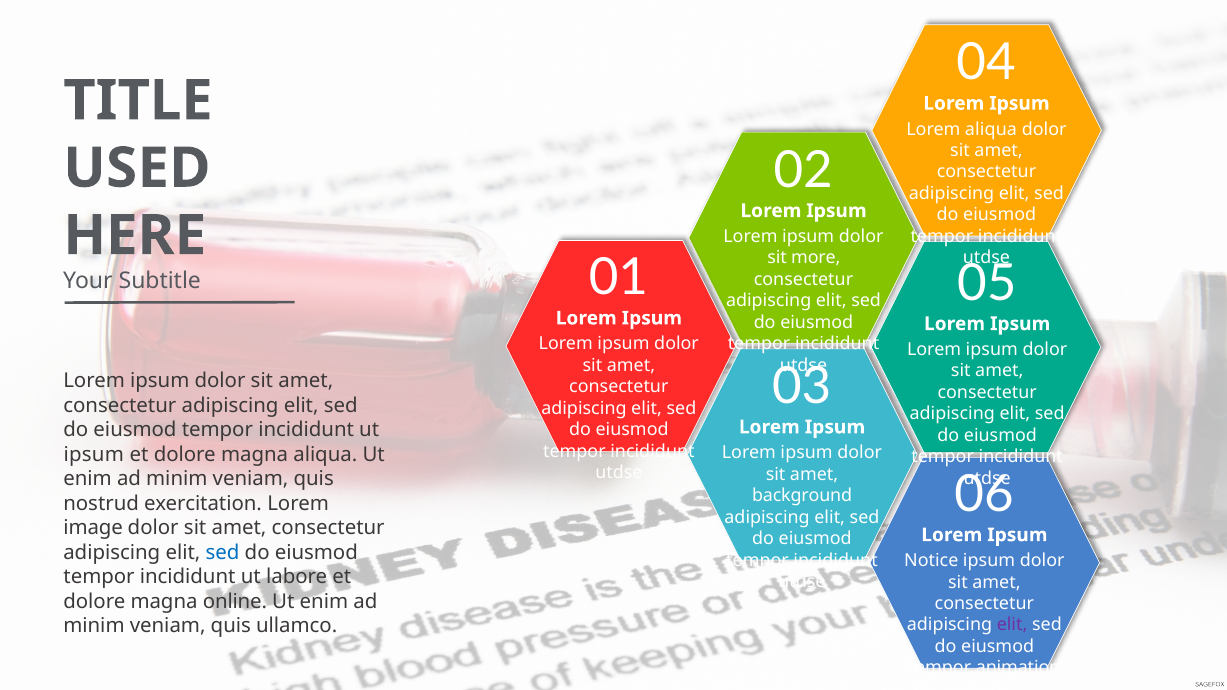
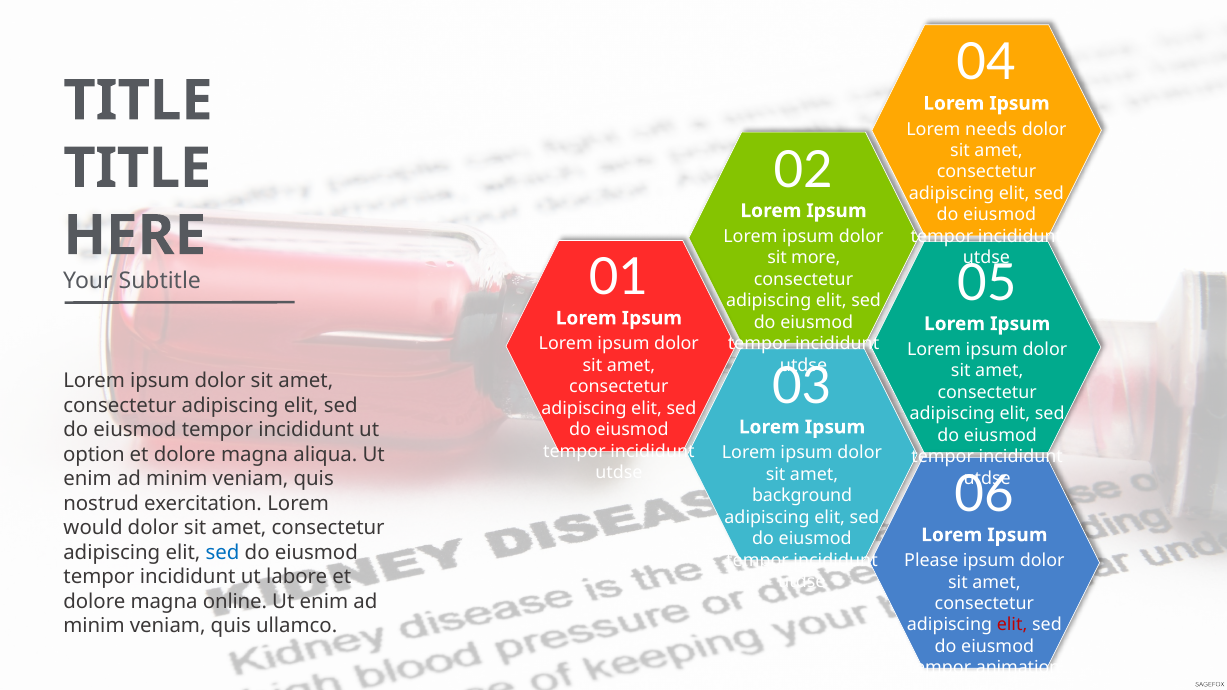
Lorem aliqua: aliqua -> needs (991, 129)
USED: USED -> TITLE (137, 168)
ipsum: ipsum -> option (94, 455)
image: image -> would (93, 528)
Notice: Notice -> Please (931, 561)
elit colour: purple -> red (1012, 625)
